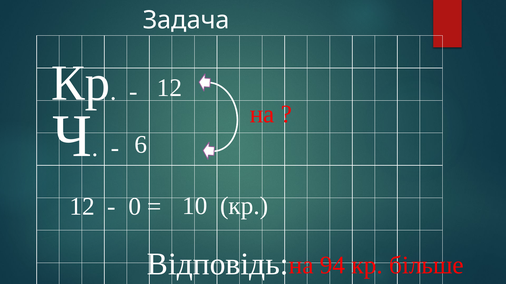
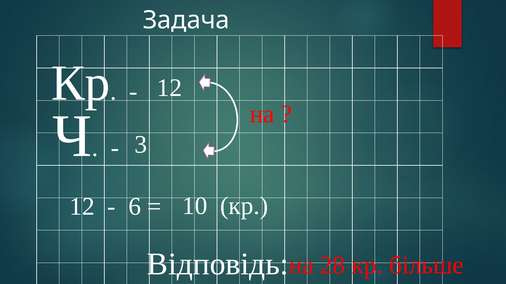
6: 6 -> 3 (141, 145)
0: 0 -> 6 (135, 207)
94: 94 -> 28 (333, 266)
